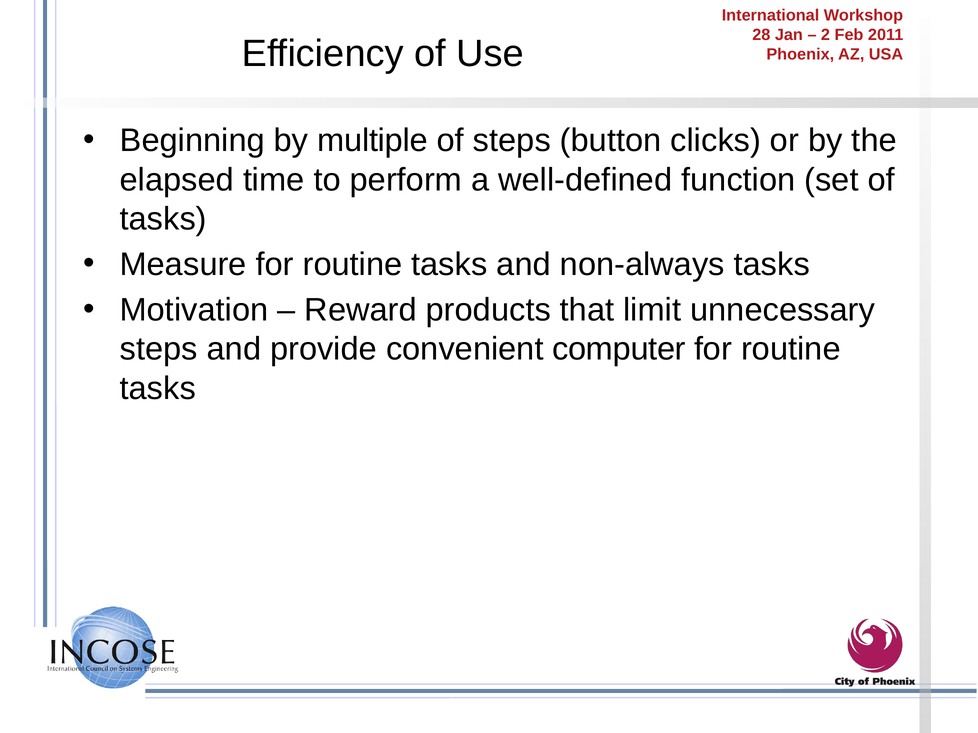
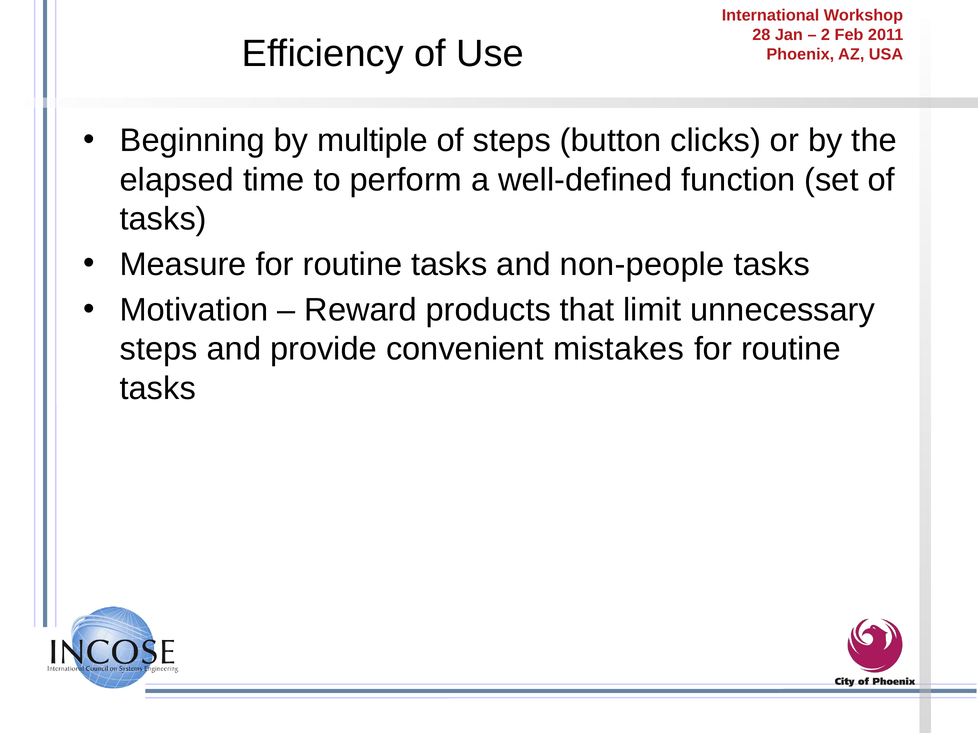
non-always: non-always -> non-people (642, 265)
computer: computer -> mistakes (619, 349)
